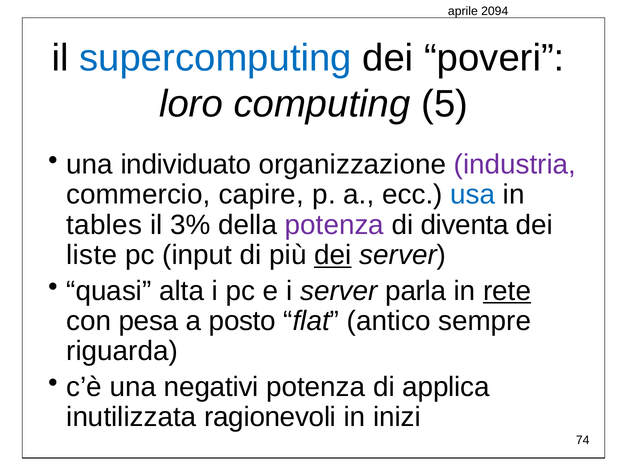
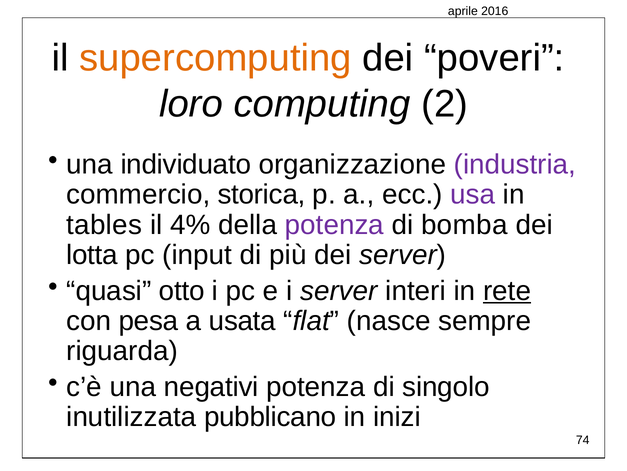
2094: 2094 -> 2016 (495, 11)
supercomputing colour: blue -> orange (215, 58)
5: 5 -> 2 (445, 104)
capire: capire -> storica (262, 194)
usa colour: blue -> purple (473, 194)
3%: 3% -> 4% (190, 225)
diventa: diventa -> bomba (464, 225)
liste: liste -> lotta (92, 255)
dei underline: present -> none (333, 255)
alta: alta -> otto (182, 290)
parla: parla -> interi (416, 290)
posto: posto -> usata (242, 320)
antico: antico -> nasce (389, 320)
applica: applica -> singolo (446, 386)
ragionevoli: ragionevoli -> pubblicano (270, 416)
